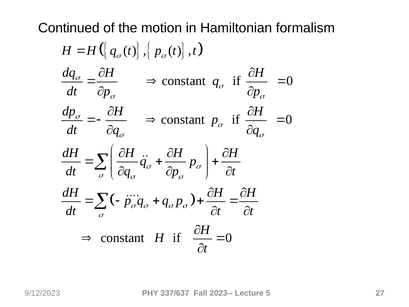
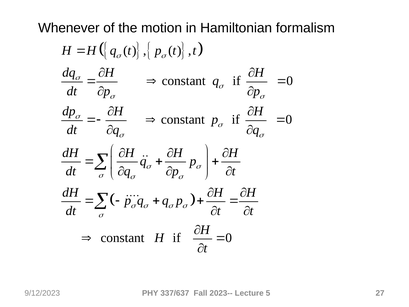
Continued: Continued -> Whenever (69, 28)
